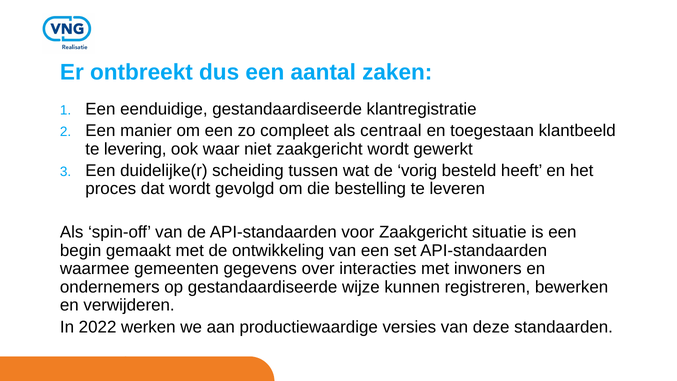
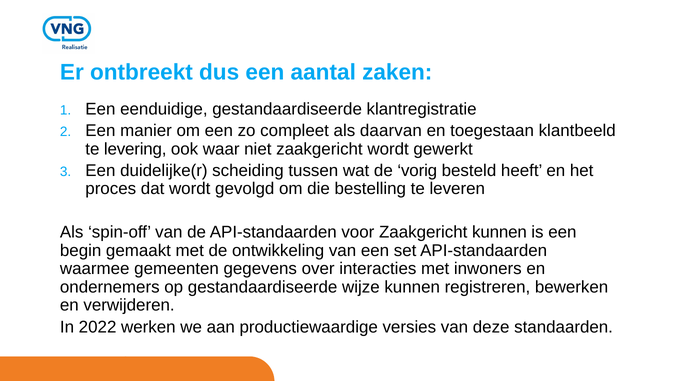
centraal: centraal -> daarvan (391, 131)
Zaakgericht situatie: situatie -> kunnen (499, 232)
